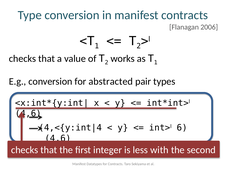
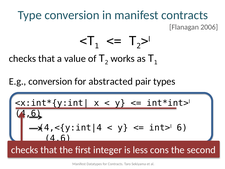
with: with -> cons (159, 150)
